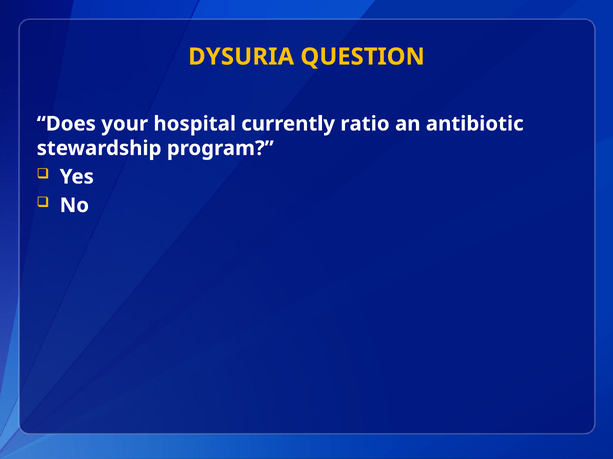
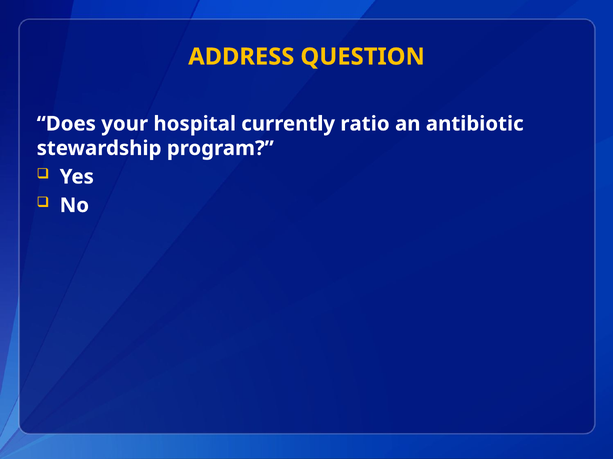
DYSURIA: DYSURIA -> ADDRESS (241, 57)
